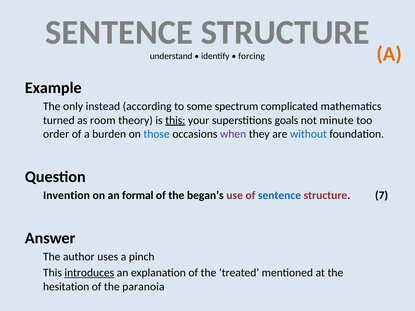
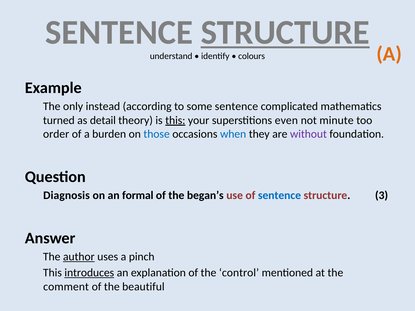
STRUCTURE underline: none -> present (285, 33)
forcing: forcing -> colours (252, 56)
some spectrum: spectrum -> sentence (236, 106)
room: room -> detail (103, 120)
goals: goals -> even (286, 120)
when colour: purple -> blue (233, 134)
without colour: blue -> purple (308, 134)
Invention: Invention -> Diagnosis (67, 196)
7: 7 -> 3 (382, 196)
author underline: none -> present (79, 257)
treated: treated -> control (239, 273)
hesitation: hesitation -> comment (66, 287)
paranoia: paranoia -> beautiful (143, 287)
